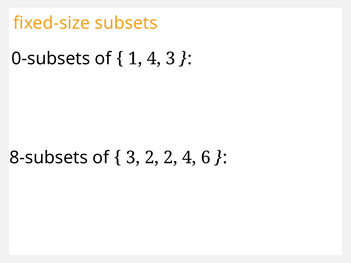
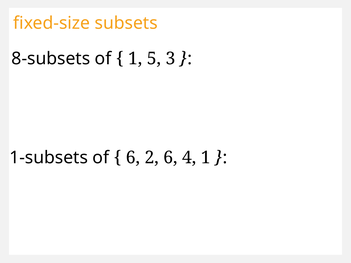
0-subsets: 0-subsets -> 8-subsets (51, 59)
1 4: 4 -> 5 (154, 59)
8-subsets: 8-subsets -> 1-subsets (49, 158)
3: 3 -> 6 (133, 158)
2 2: 2 -> 6 (170, 158)
4 6: 6 -> 1 (206, 158)
